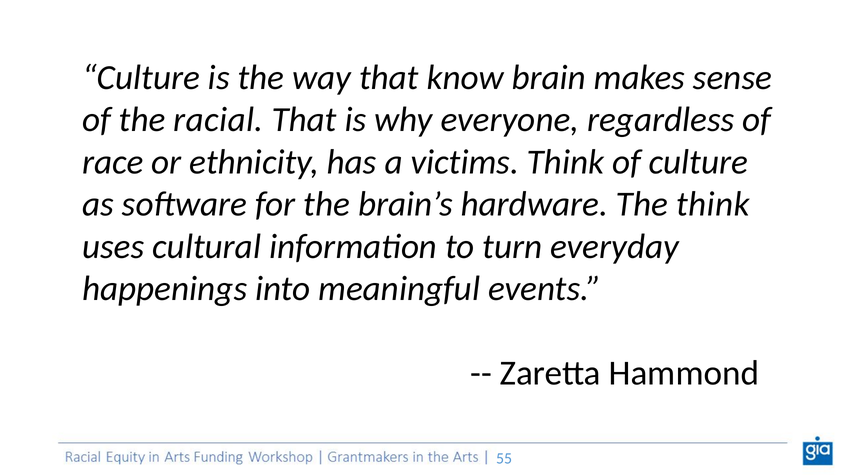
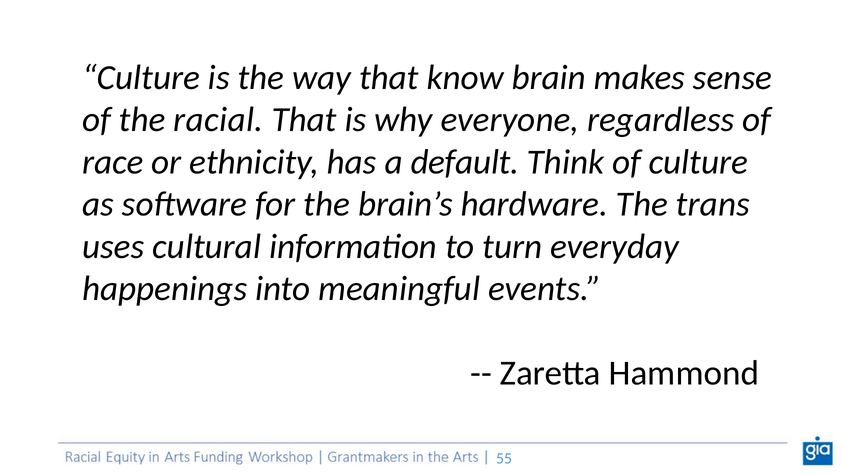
victims: victims -> default (465, 162)
The think: think -> trans (713, 204)
